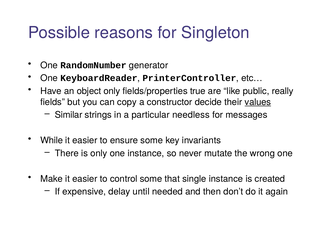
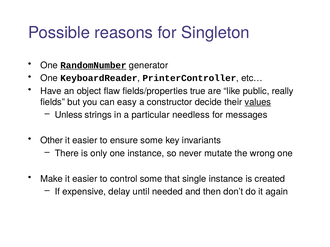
RandomNumber underline: none -> present (93, 66)
object only: only -> flaw (112, 91)
copy: copy -> easy (127, 102)
Similar: Similar -> Unless (69, 115)
While: While -> Other (52, 141)
